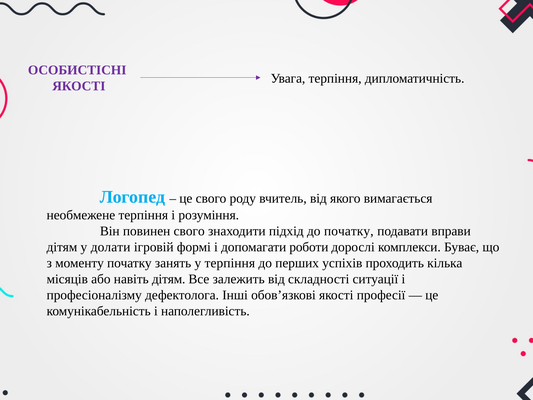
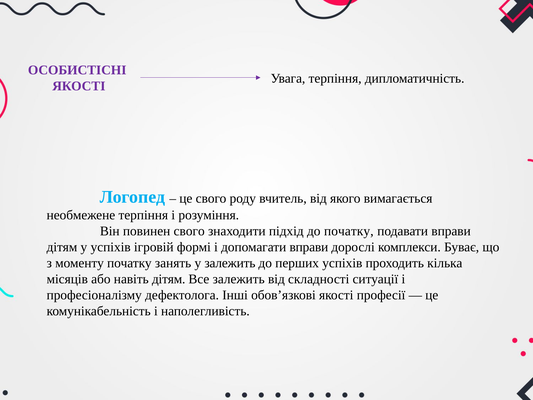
у долати: долати -> успіхів (111, 247)
допомагати роботи: роботи -> вправи (309, 247)
у терпіння: терпіння -> залежить (230, 263)
